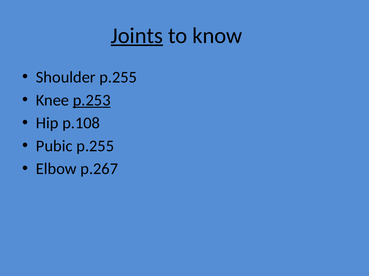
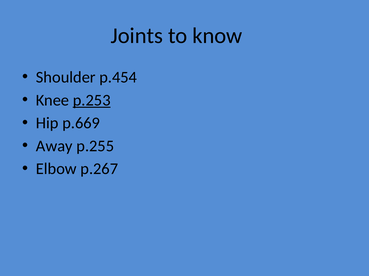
Joints underline: present -> none (137, 36)
Shoulder p.255: p.255 -> p.454 (118, 77)
p.108: p.108 -> p.669 (81, 123)
Pubic: Pubic -> Away (54, 146)
